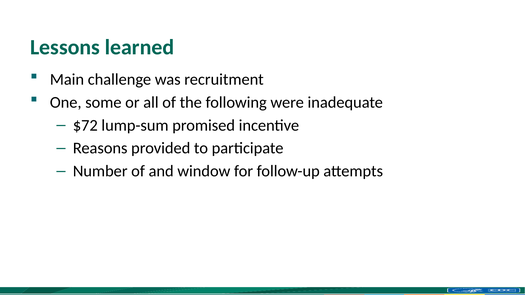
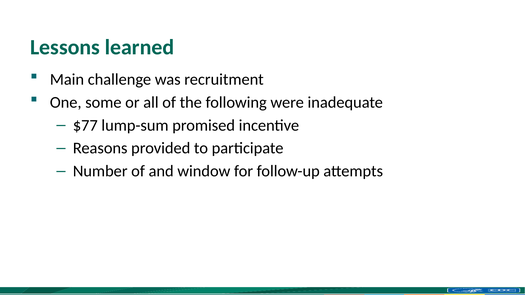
$72: $72 -> $77 (85, 125)
